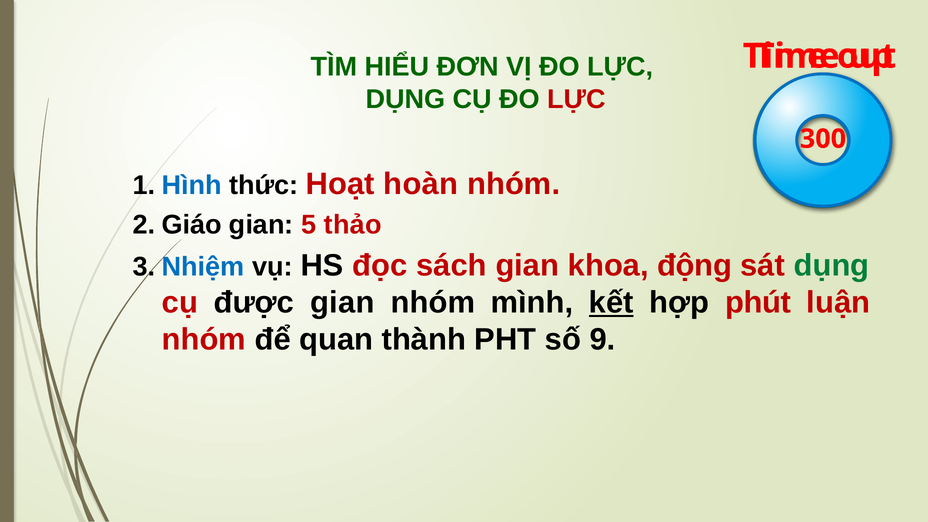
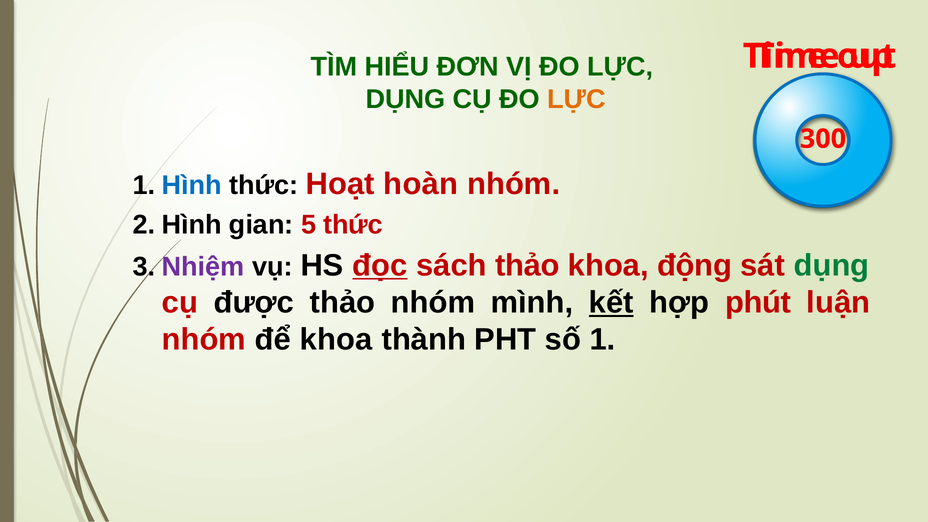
LỰC colour: red -> orange (577, 99)
2 Giáo: Giáo -> Hình (192, 225)
5 thảo: thảo -> thức (353, 225)
Nhiệm colour: blue -> purple (203, 267)
đọc underline: none -> present (380, 265)
sách gian: gian -> thảo (527, 265)
được gian: gian -> thảo (343, 303)
để quan: quan -> khoa (336, 340)
số 9: 9 -> 1 (603, 340)
